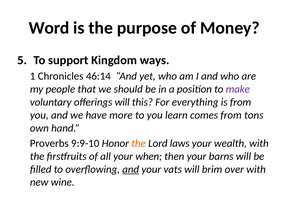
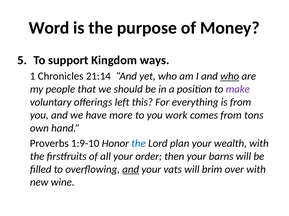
46:14: 46:14 -> 21:14 (98, 76)
who underline: none -> present (230, 76)
offerings will: will -> left (122, 103)
learn: learn -> work (176, 116)
9:9-10: 9:9-10 -> 1:9-10 (85, 144)
the colour: orange -> blue (138, 144)
laws: laws -> plan (180, 144)
when: when -> order (149, 157)
